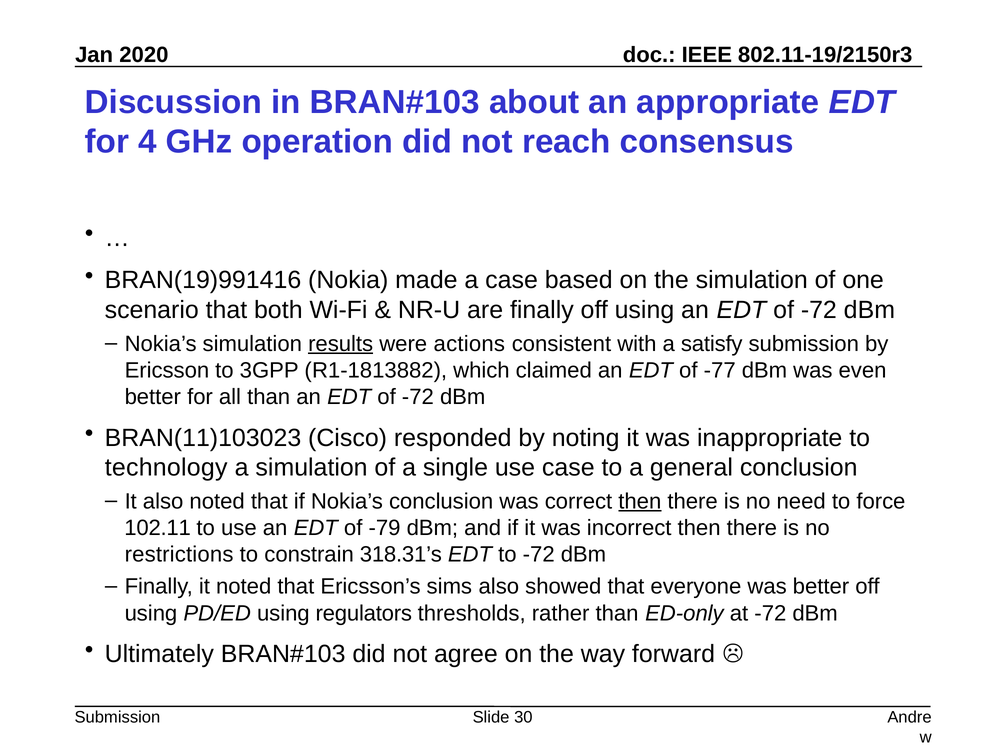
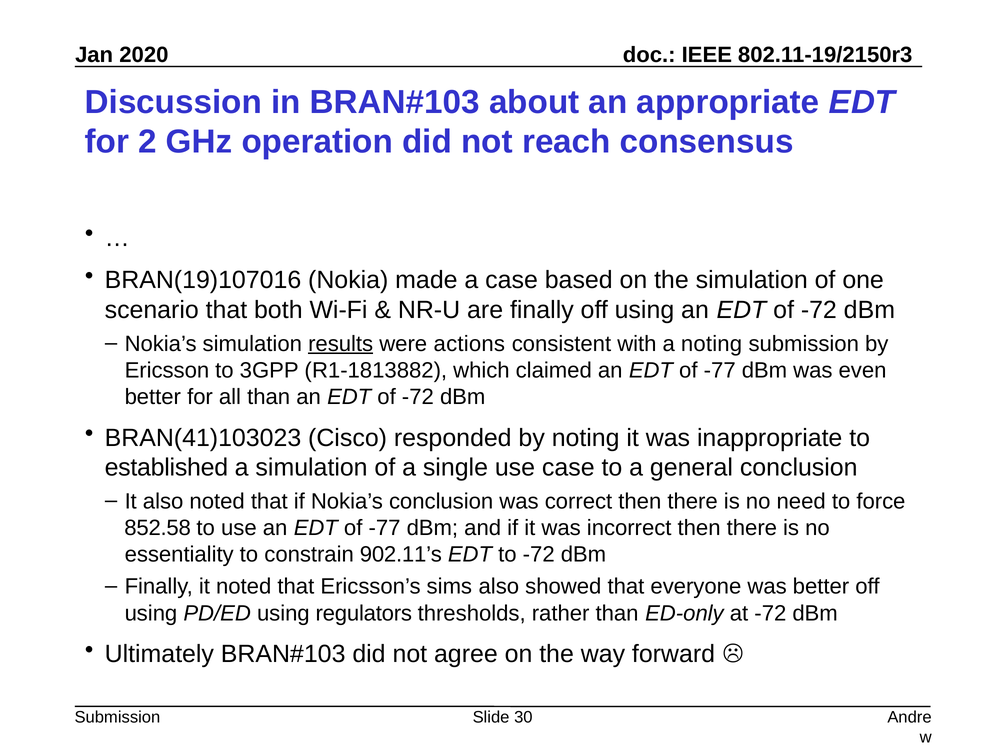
4: 4 -> 2 (148, 142)
BRAN(19)991416: BRAN(19)991416 -> BRAN(19)107016 (203, 280)
a satisfy: satisfy -> noting (712, 344)
BRAN(11)103023: BRAN(11)103023 -> BRAN(41)103023 (203, 438)
technology: technology -> established (166, 468)
then underline: present -> none (640, 501)
102.11: 102.11 -> 852.58 (158, 528)
-79: -79 -> -77 (385, 528)
restrictions: restrictions -> essentiality (179, 554)
318.31’s: 318.31’s -> 902.11’s (401, 554)
